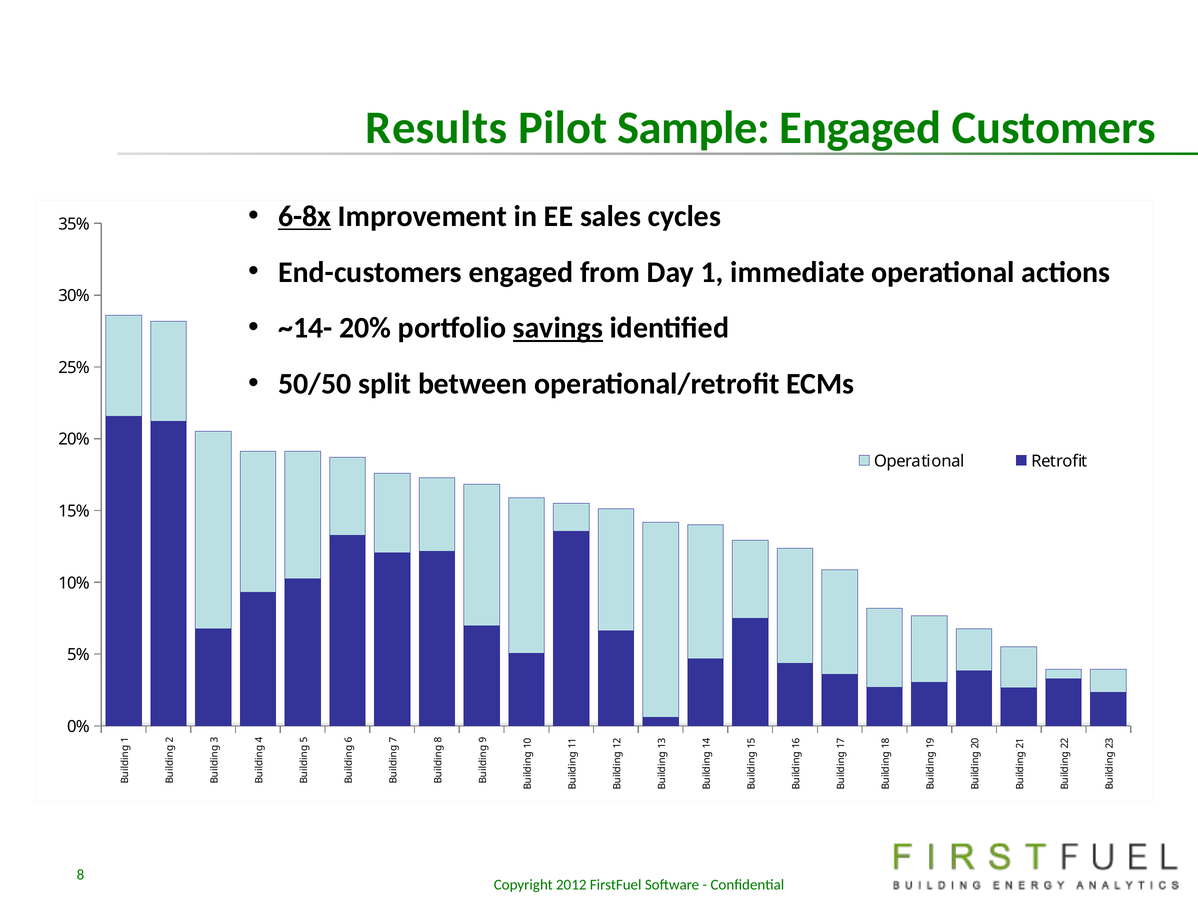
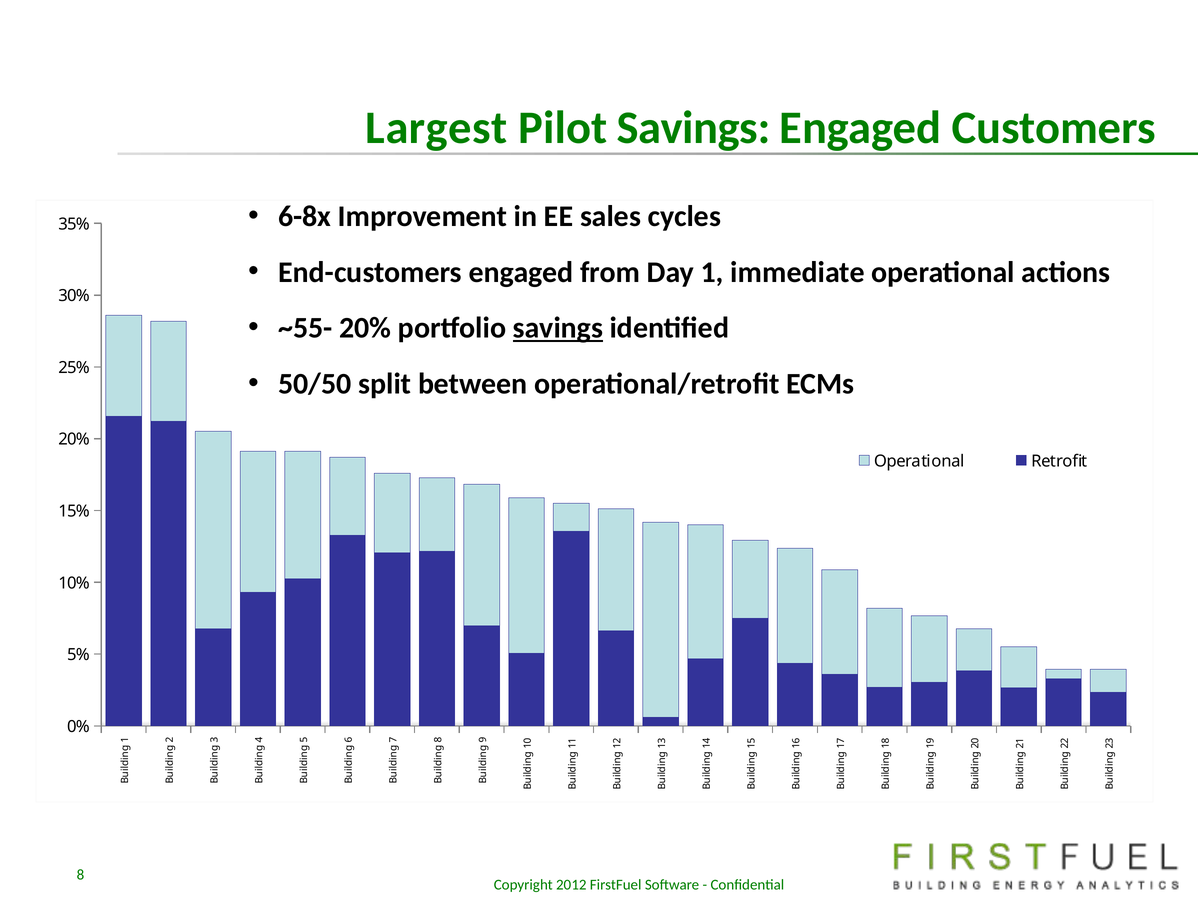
Results: Results -> Largest (436, 128)
Pilot Sample: Sample -> Savings (694, 128)
6-8x underline: present -> none (305, 216)
~14-: ~14- -> ~55- (305, 328)
